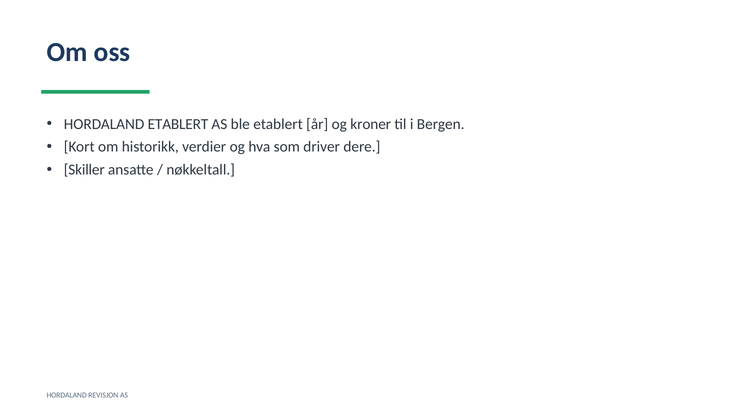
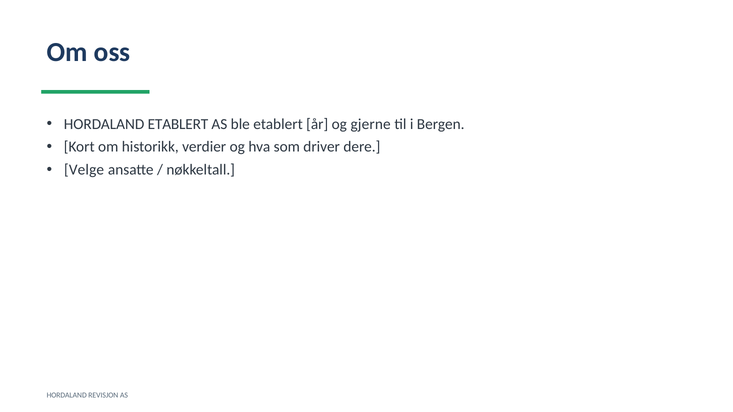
kroner: kroner -> gjerne (371, 124)
Skiller: Skiller -> Velge (84, 170)
